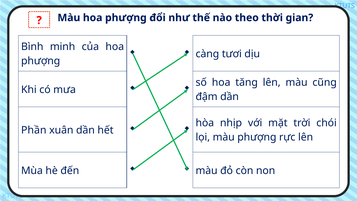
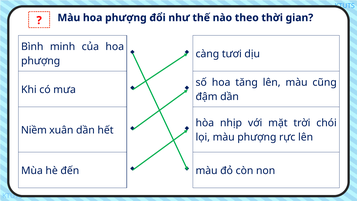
Phần: Phần -> Niềm (34, 130)
